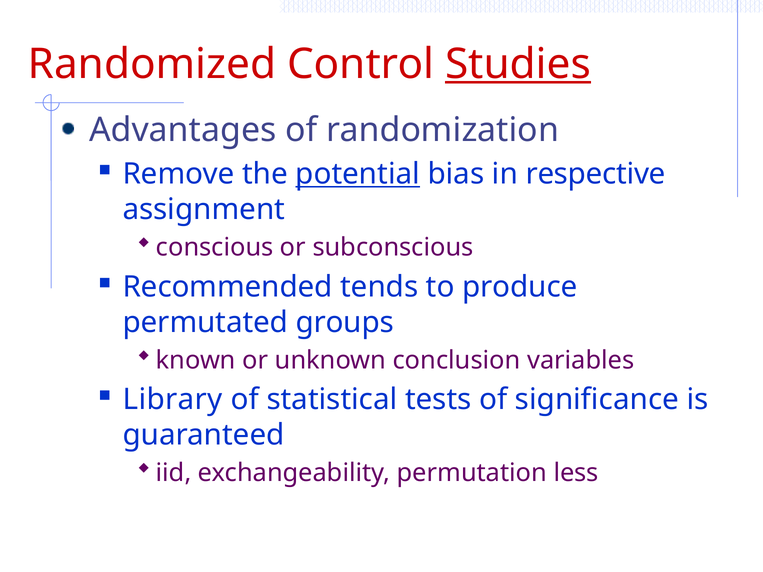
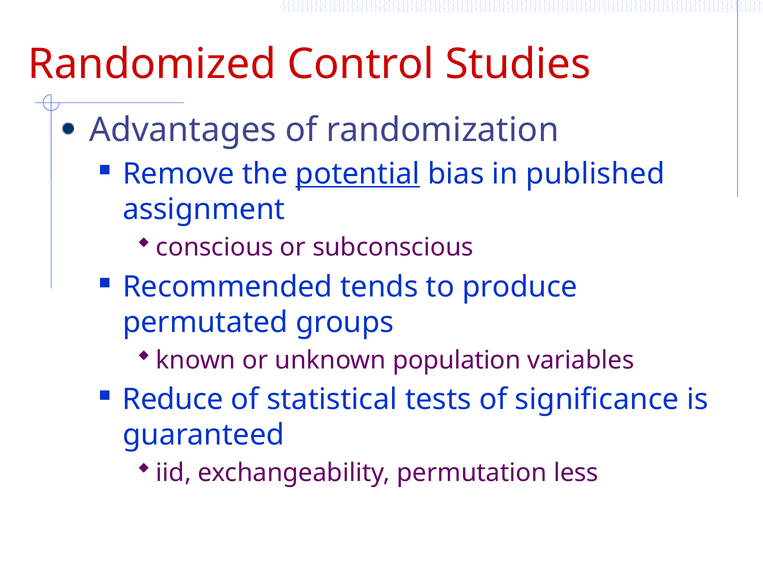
Studies underline: present -> none (518, 64)
respective: respective -> published (595, 174)
conclusion: conclusion -> population (457, 360)
Library: Library -> Reduce (173, 400)
